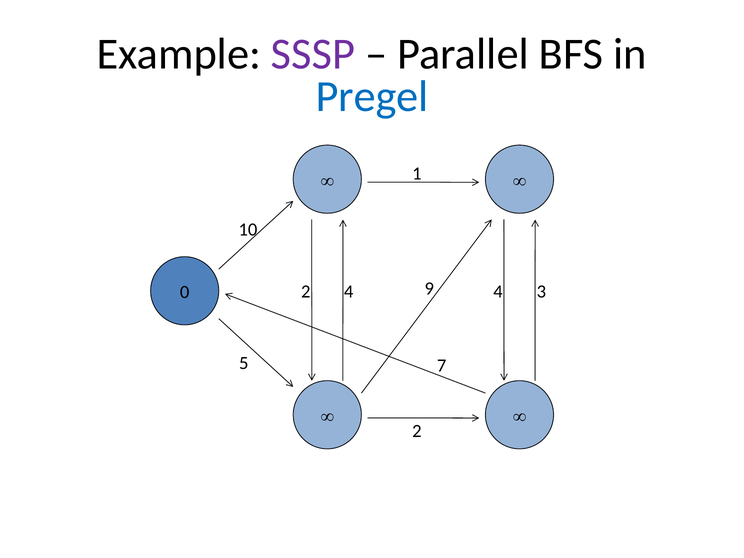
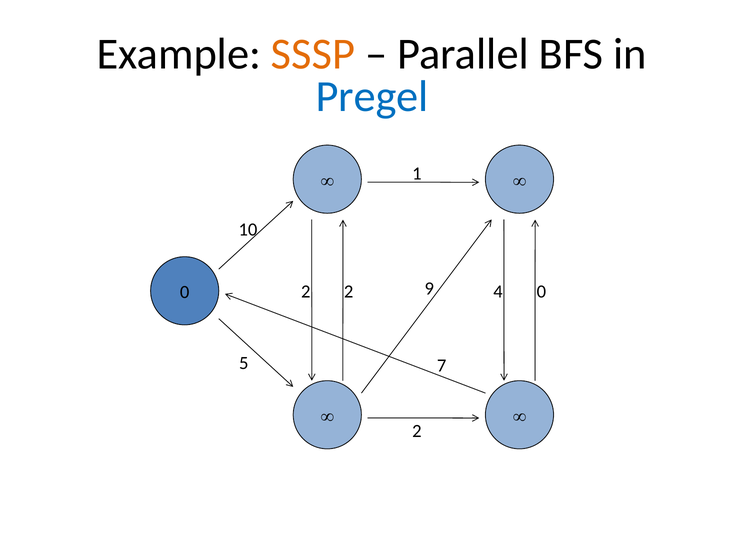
SSSP colour: purple -> orange (313, 54)
4: 4 -> 2 (349, 291)
4 3: 3 -> 0 (541, 291)
